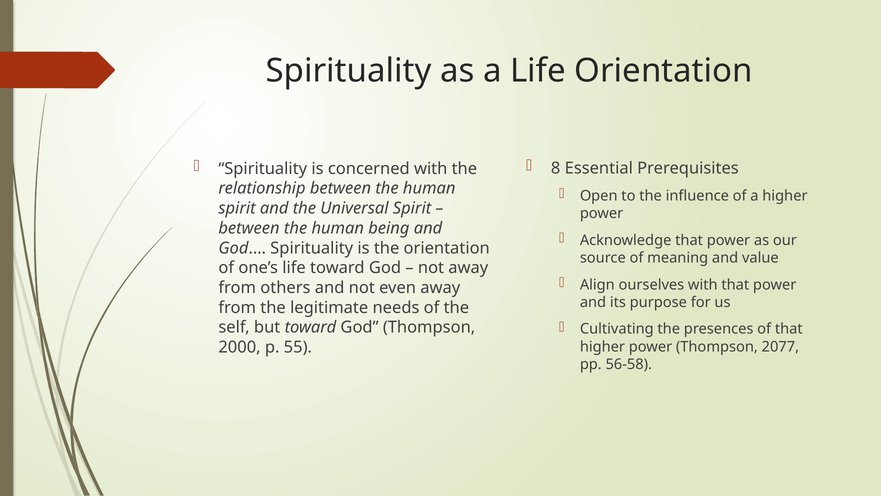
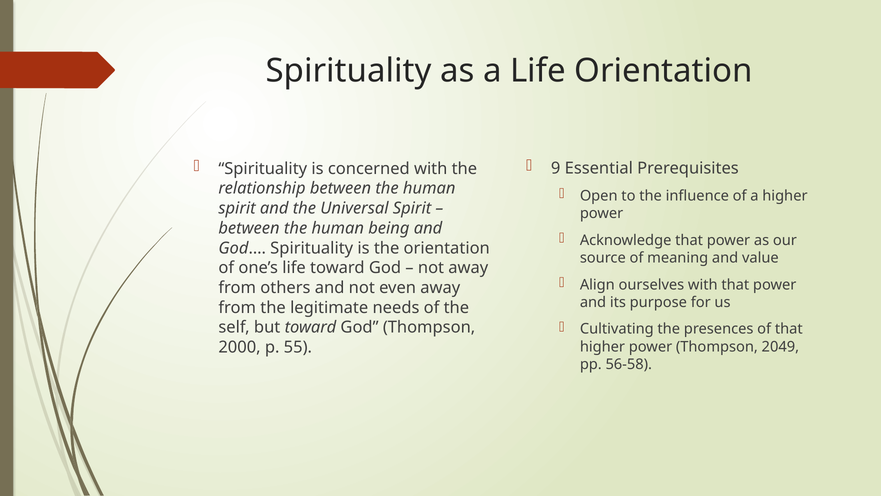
8: 8 -> 9 (556, 168)
2077: 2077 -> 2049 (780, 346)
